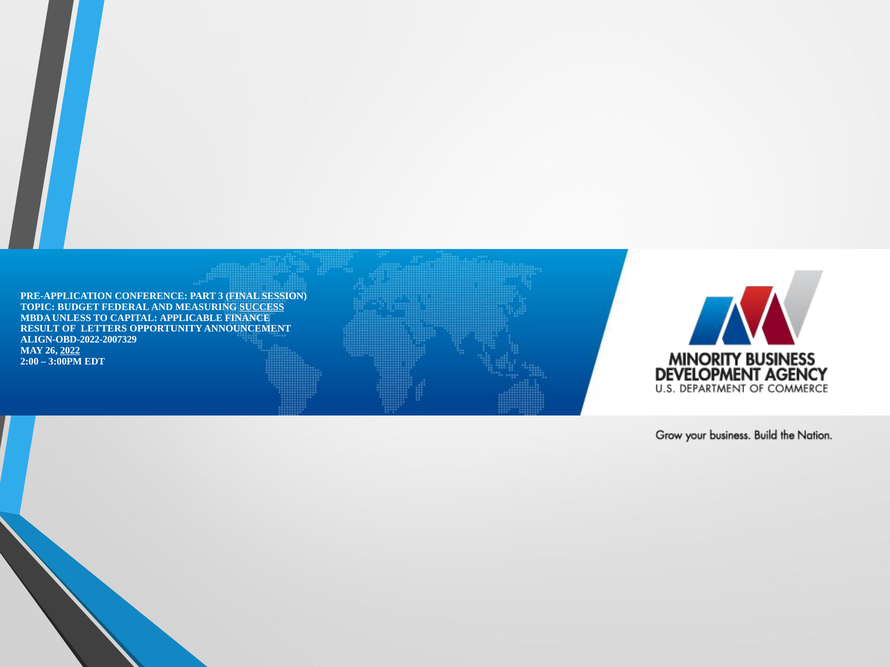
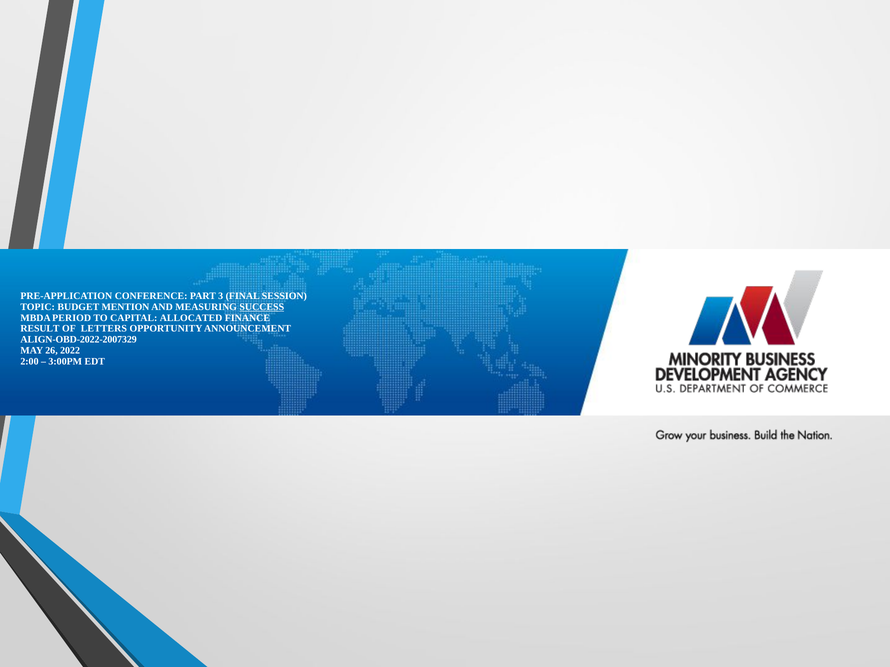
FEDERAL: FEDERAL -> MENTION (125, 307)
UNLESS: UNLESS -> PERIOD (72, 318)
APPLICABLE: APPLICABLE -> ALLOCATED (191, 318)
2022 underline: present -> none (70, 351)
